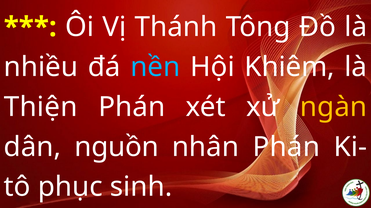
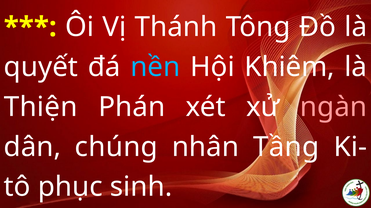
nhiều: nhiều -> quyết (41, 67)
ngàn colour: yellow -> pink (334, 107)
nguồn: nguồn -> chúng (116, 147)
nhân Phán: Phán -> Tầng (286, 147)
